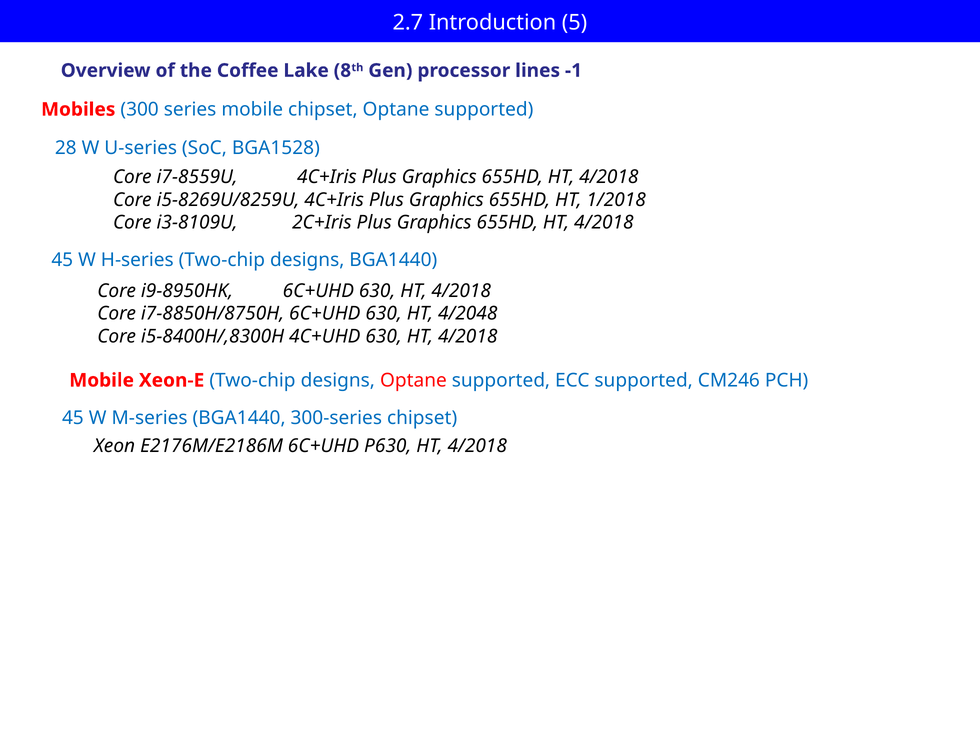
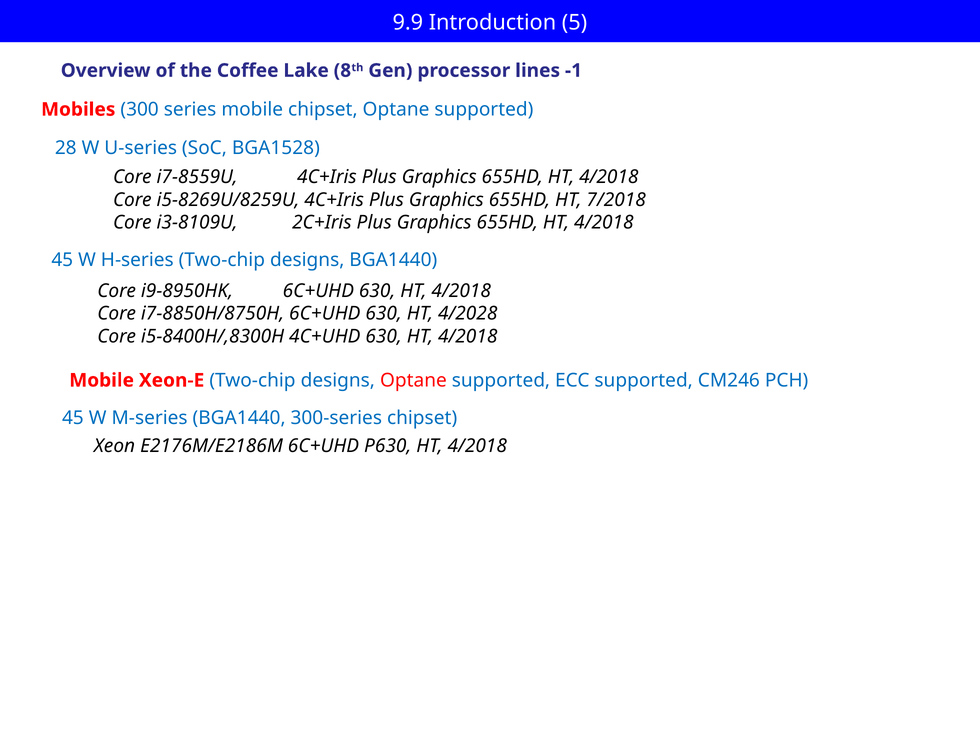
2.7: 2.7 -> 9.9 (408, 23)
1/2018: 1/2018 -> 7/2018 (616, 200)
4/2048: 4/2048 -> 4/2028 (468, 314)
